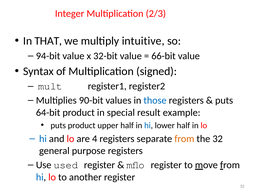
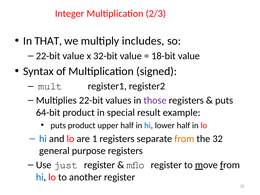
intuitive: intuitive -> includes (143, 41)
94-bit: 94-bit -> 22-bit (48, 56)
66-bit: 66-bit -> 18-bit (164, 56)
Multiplies 90-bit: 90-bit -> 22-bit (91, 100)
those colour: blue -> purple (155, 100)
4: 4 -> 1 (95, 139)
used: used -> just (66, 165)
